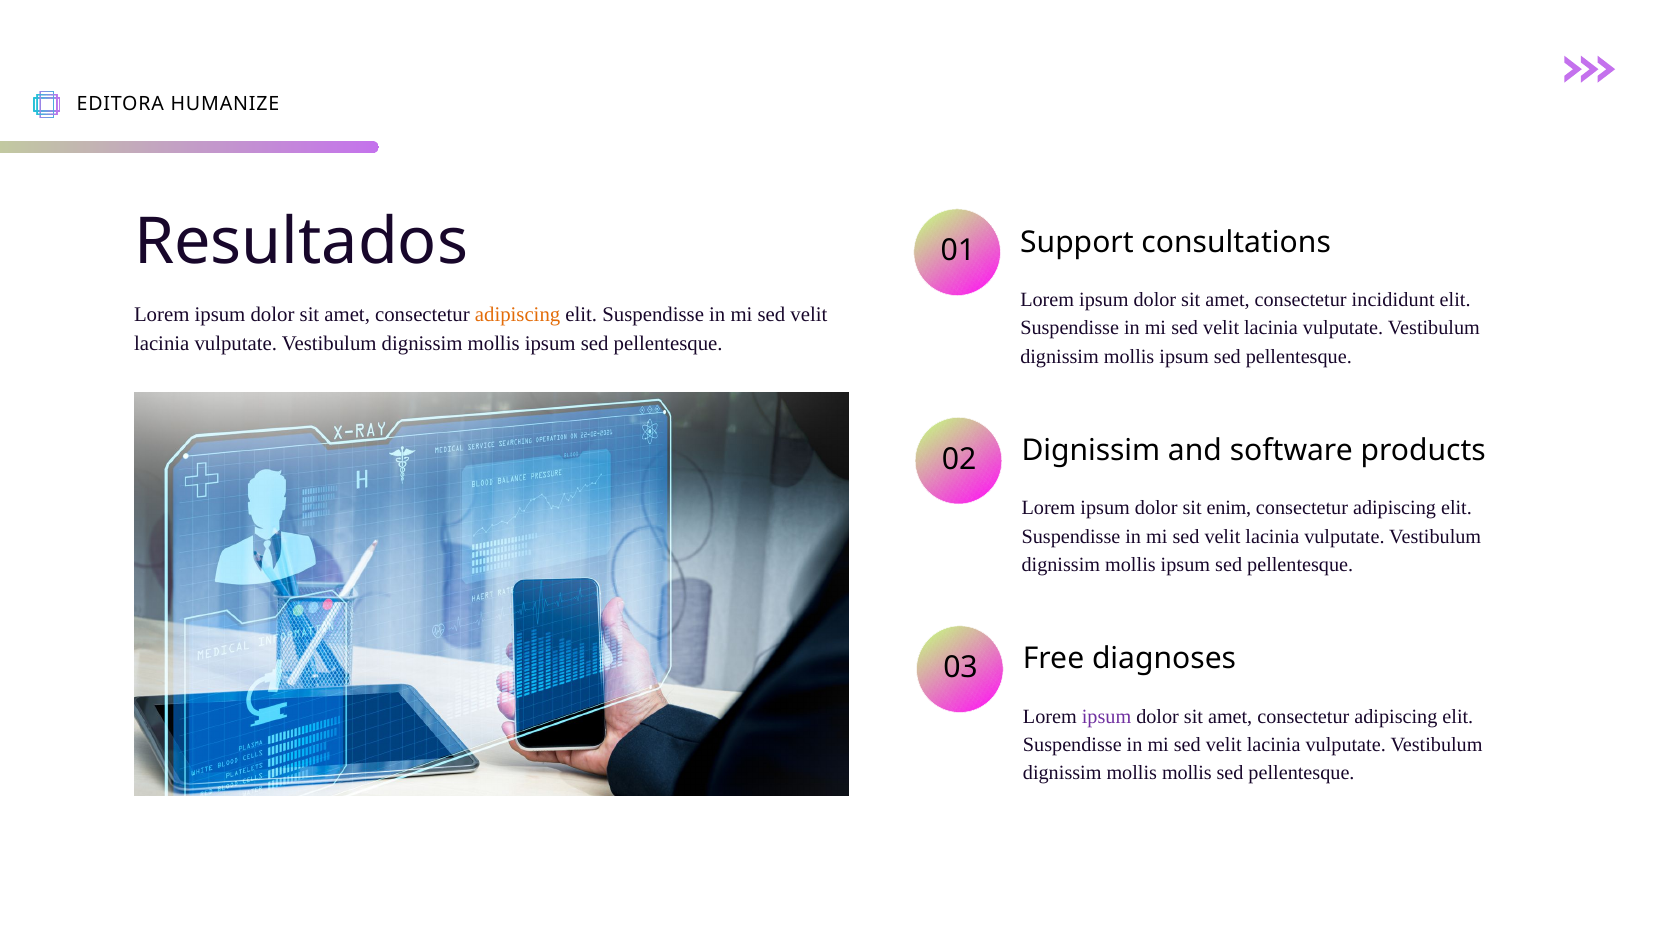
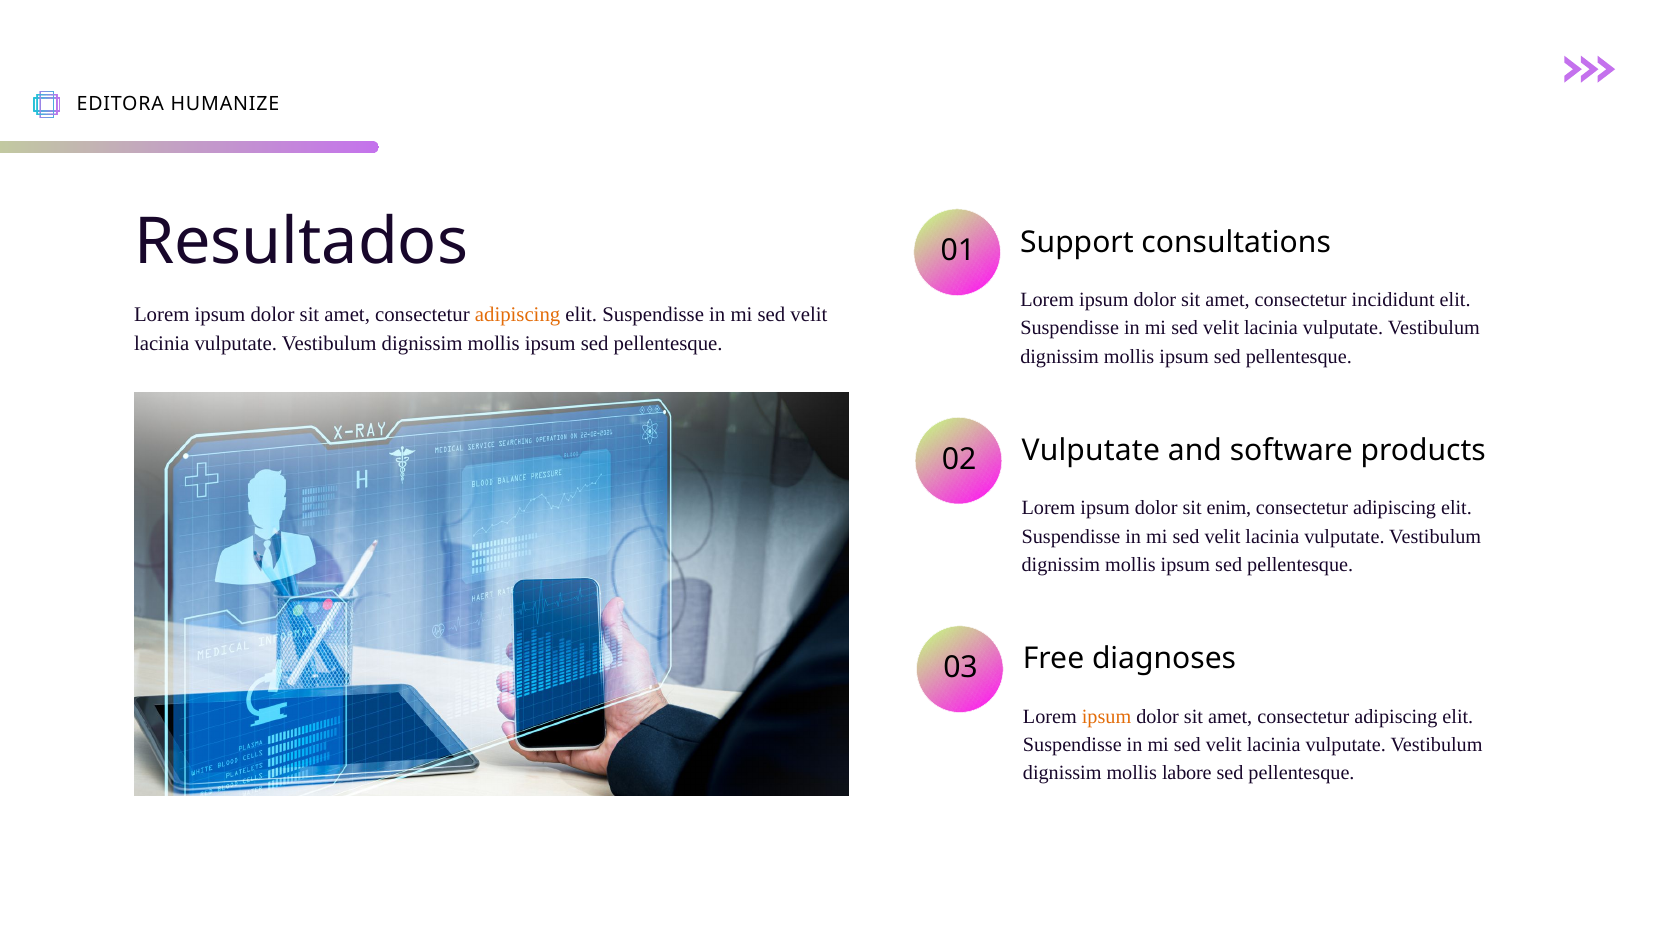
Dignissim: Dignissim -> Vulputate (1091, 451)
ipsum colour: purple -> orange (1106, 717)
mollis mollis: mollis -> labore (1187, 773)
